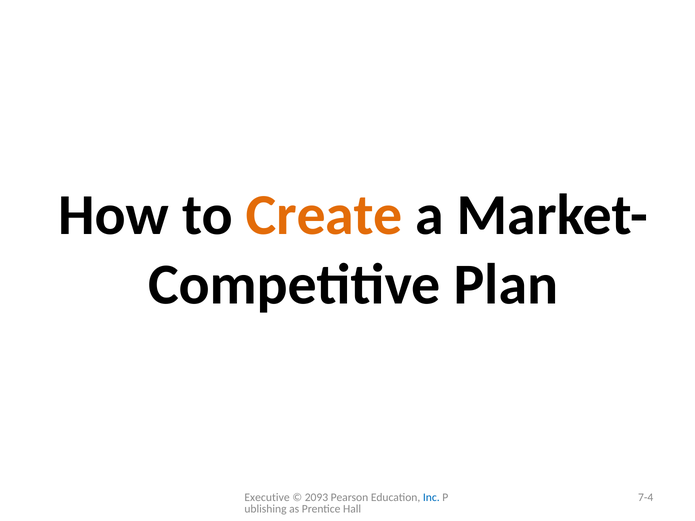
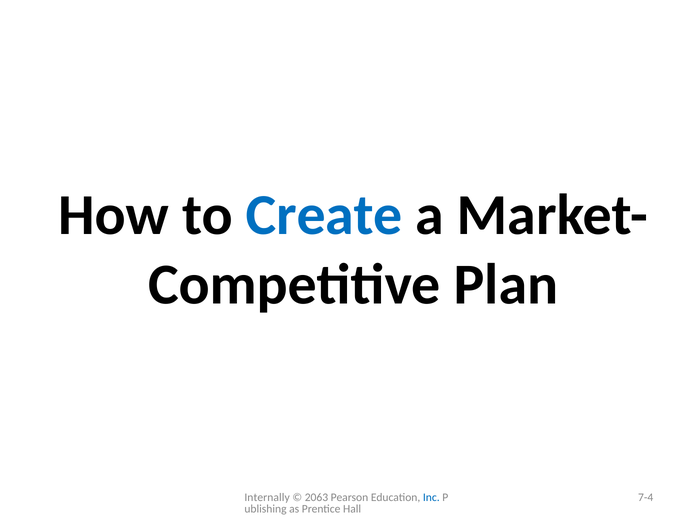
Create colour: orange -> blue (324, 215)
Executive: Executive -> Internally (267, 498)
2093: 2093 -> 2063 (316, 498)
